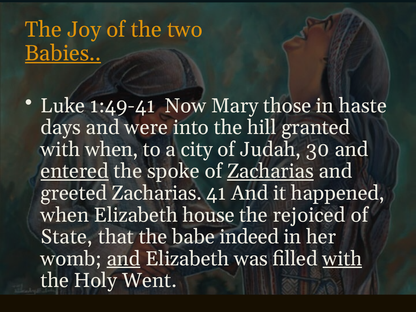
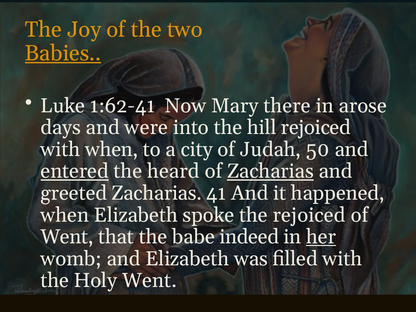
1:49-41: 1:49-41 -> 1:62-41 (123, 106)
those: those -> there (287, 106)
haste: haste -> arose (363, 106)
hill granted: granted -> rejoiced (316, 128)
30: 30 -> 50 (318, 149)
spoke: spoke -> heard (173, 171)
house: house -> spoke (208, 215)
State: State -> Went (67, 237)
her underline: none -> present (321, 237)
and underline: present -> none (124, 259)
with underline: present -> none (342, 259)
